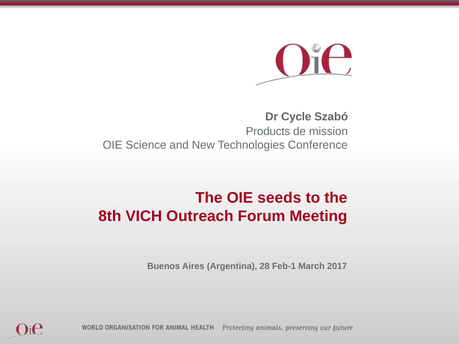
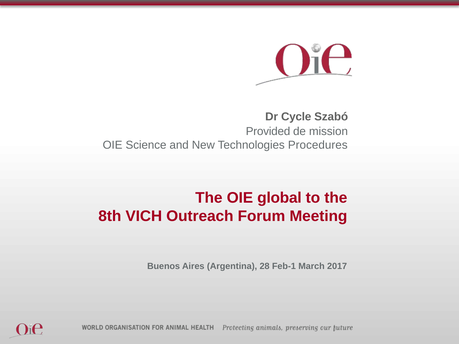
Products: Products -> Provided (268, 132)
Conference: Conference -> Procedures (318, 145)
seeds: seeds -> global (279, 198)
